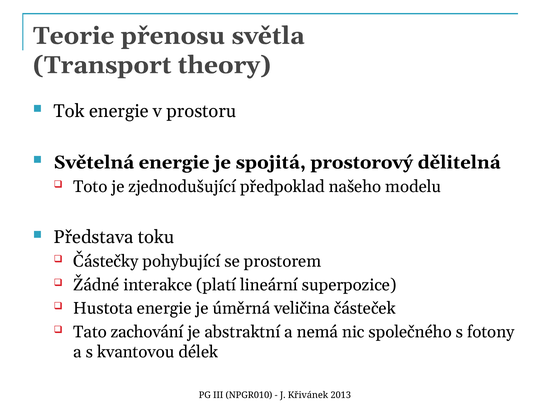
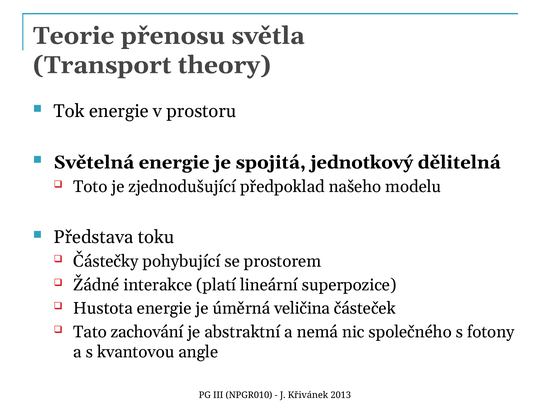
prostorový: prostorový -> jednotkový (362, 163)
délek: délek -> angle (198, 352)
